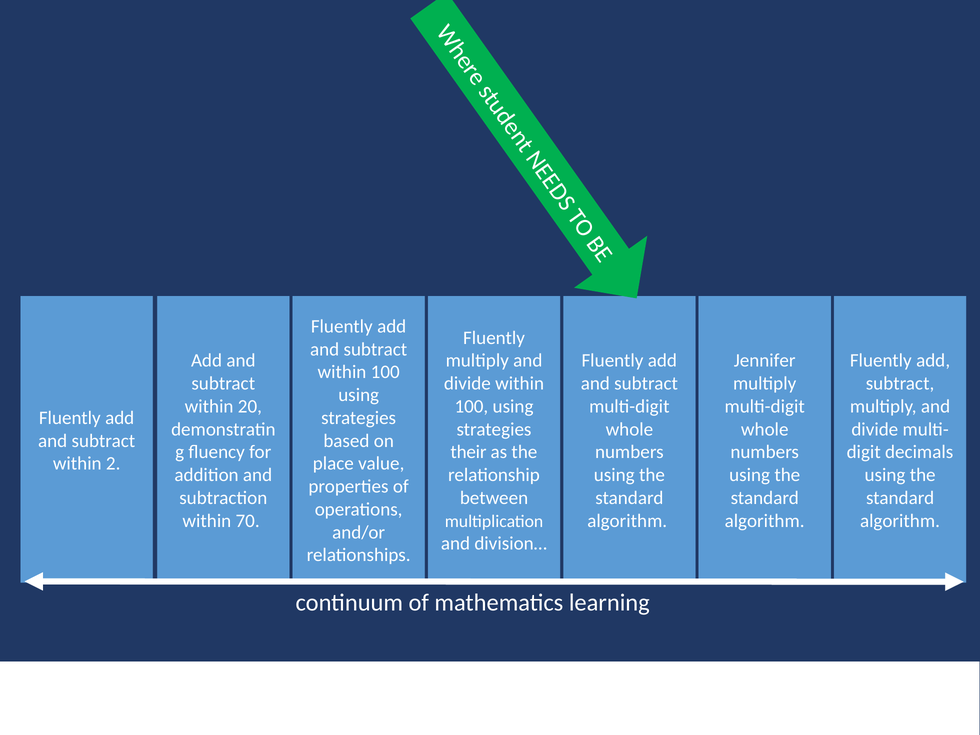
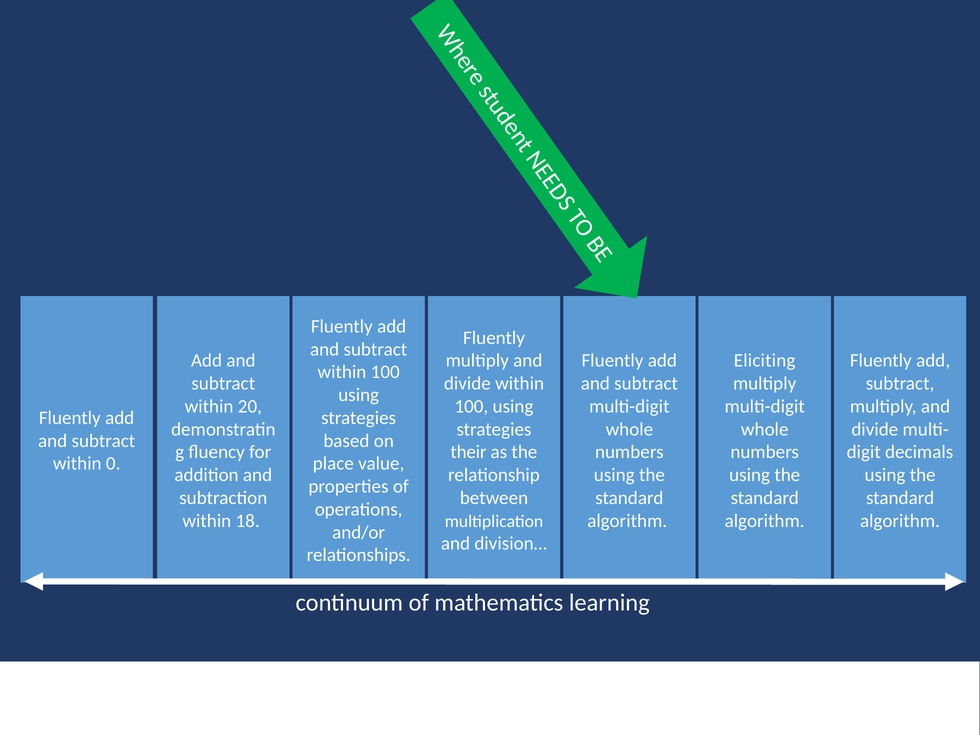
Jennifer: Jennifer -> Eliciting (765, 361)
2: 2 -> 0 (113, 464)
70: 70 -> 18 (248, 521)
